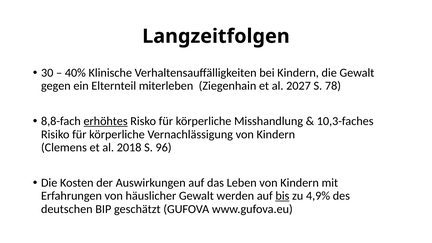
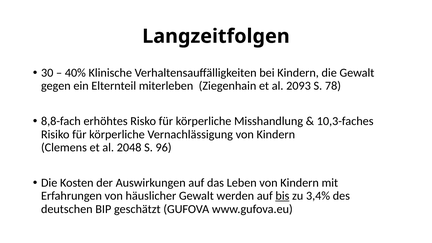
2027: 2027 -> 2093 (299, 86)
erhöhtes underline: present -> none (106, 121)
2018: 2018 -> 2048 (129, 147)
4,9%: 4,9% -> 3,4% (318, 196)
